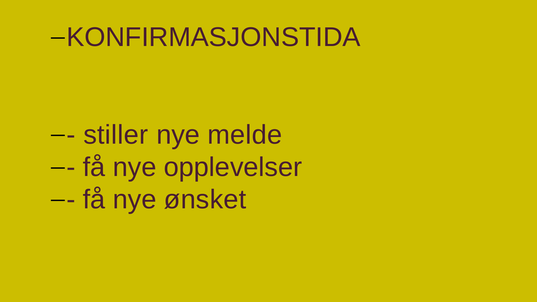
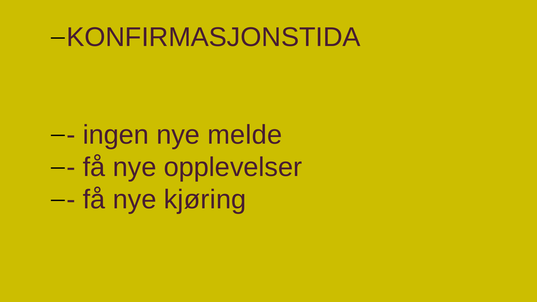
stiller: stiller -> ingen (116, 135)
ønsket: ønsket -> kjøring (205, 200)
